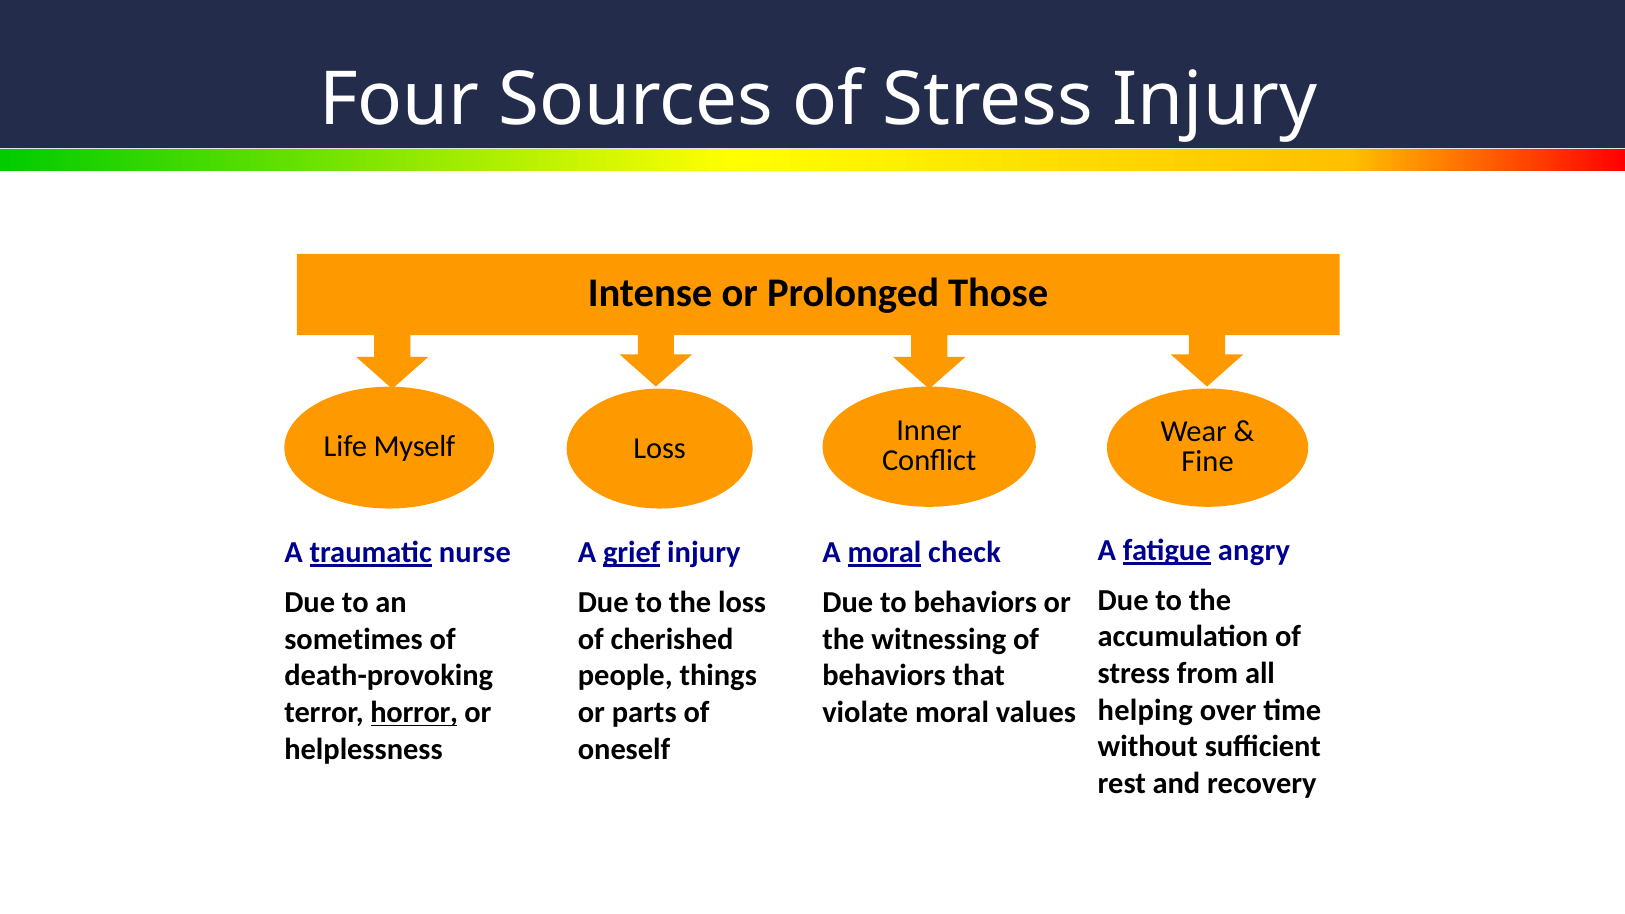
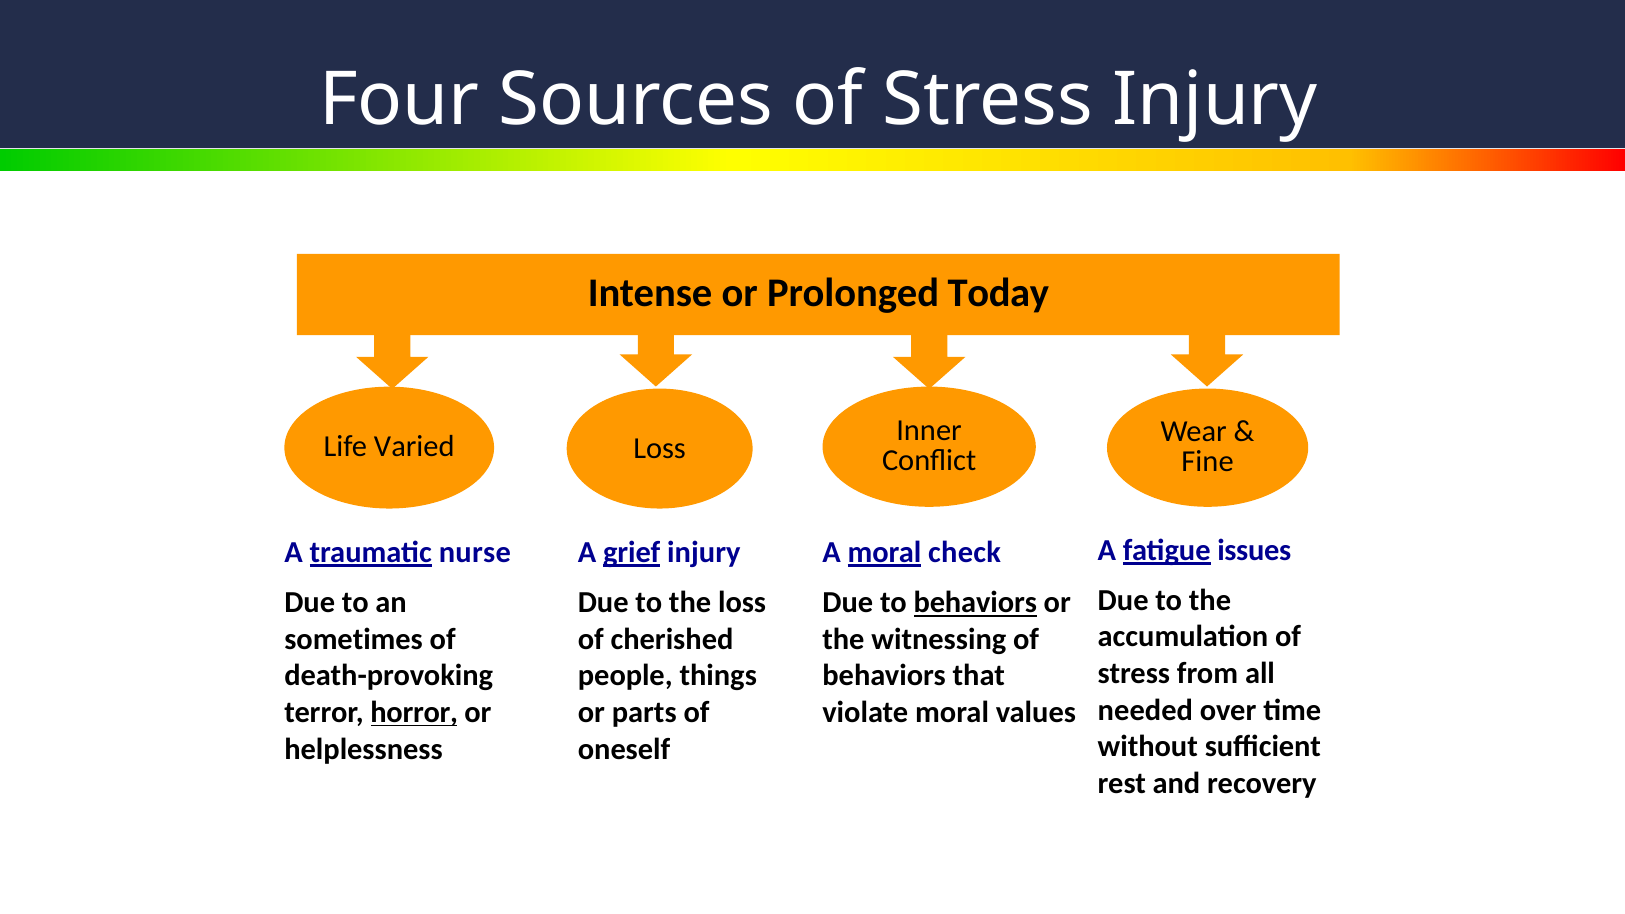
Those: Those -> Today (998, 293)
Myself: Myself -> Varied (414, 446)
angry: angry -> issues (1254, 550)
behaviors underline: none -> present (975, 603)
helping: helping -> needed (1145, 710)
